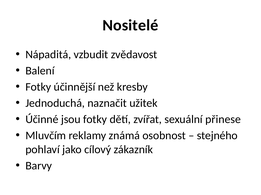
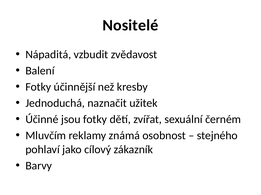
přinese: přinese -> černém (223, 120)
